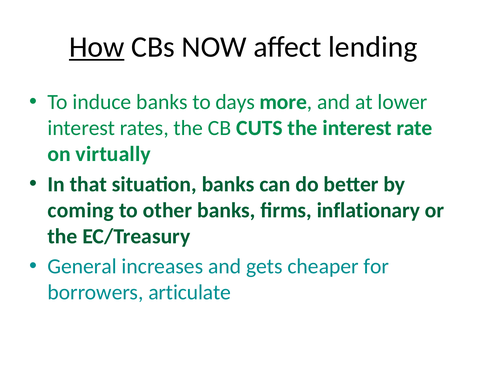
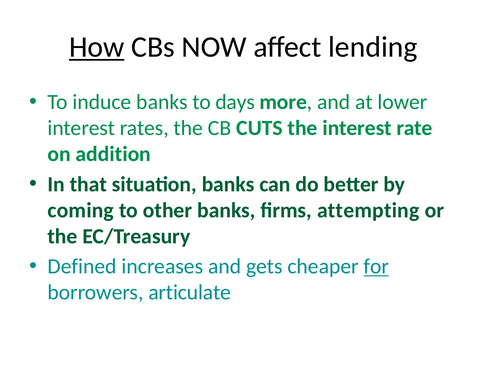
virtually: virtually -> addition (113, 154)
inflationary: inflationary -> attempting (368, 210)
General: General -> Defined (82, 267)
for underline: none -> present (376, 267)
